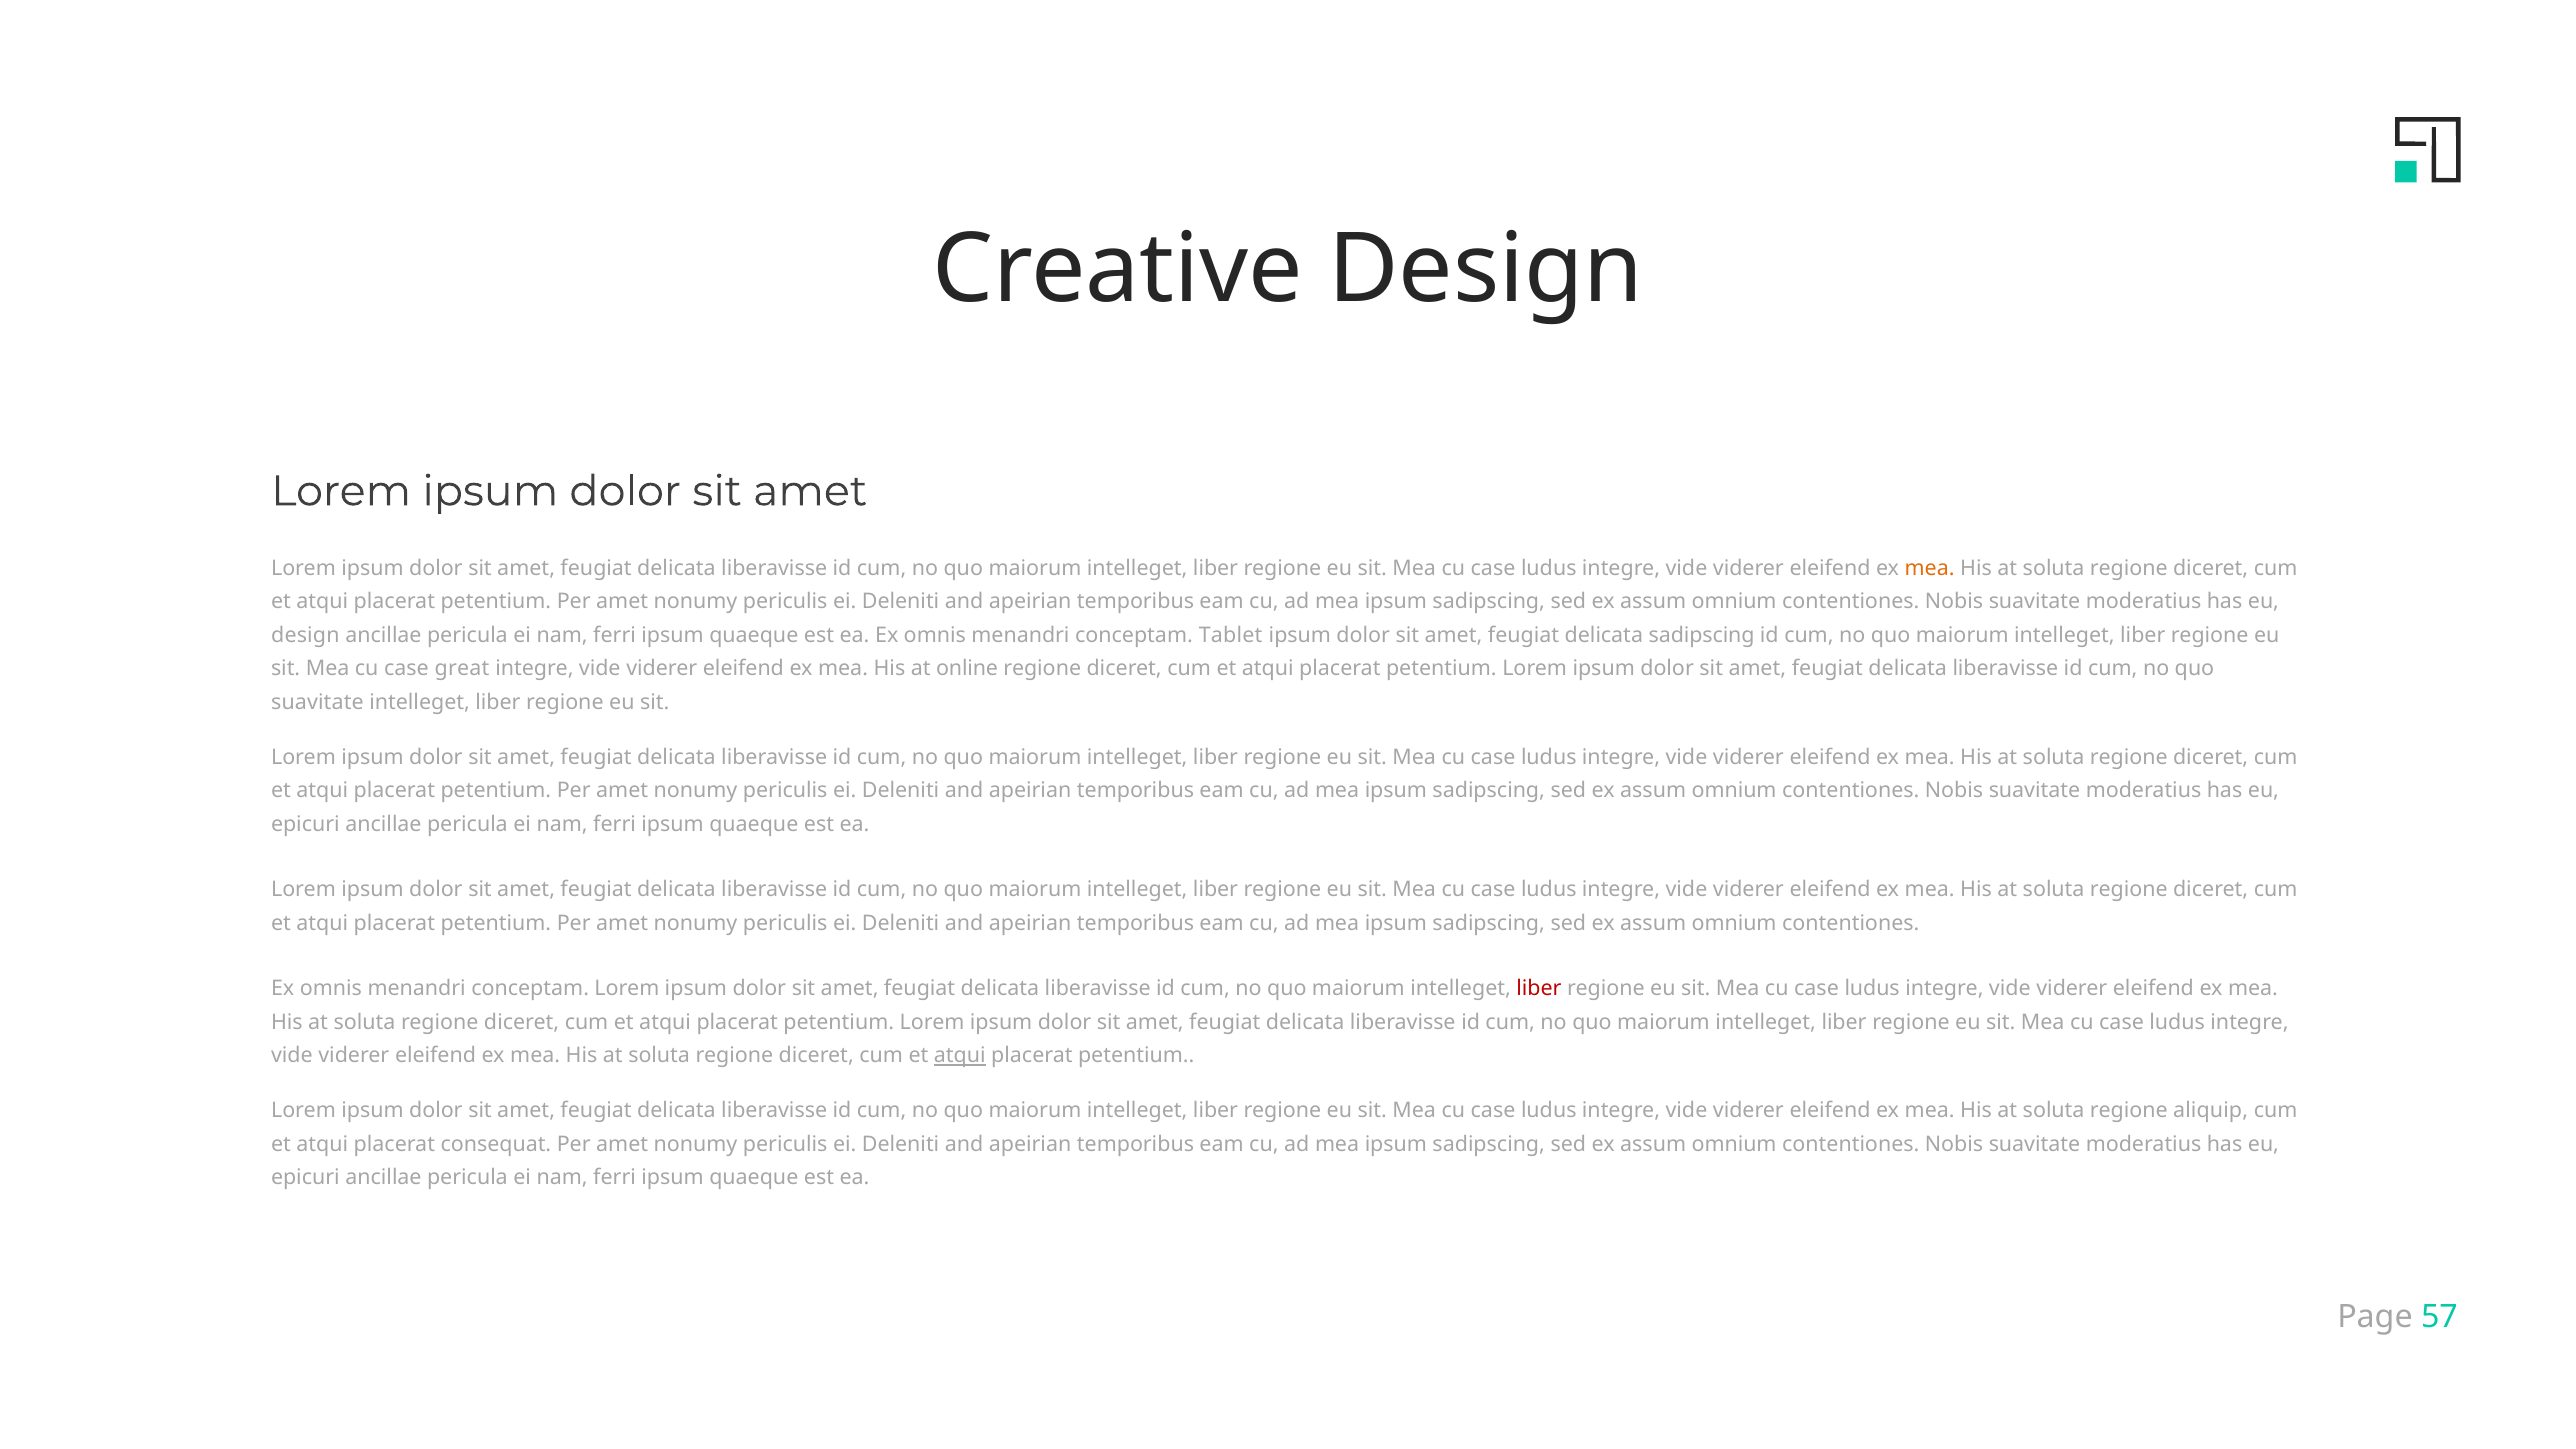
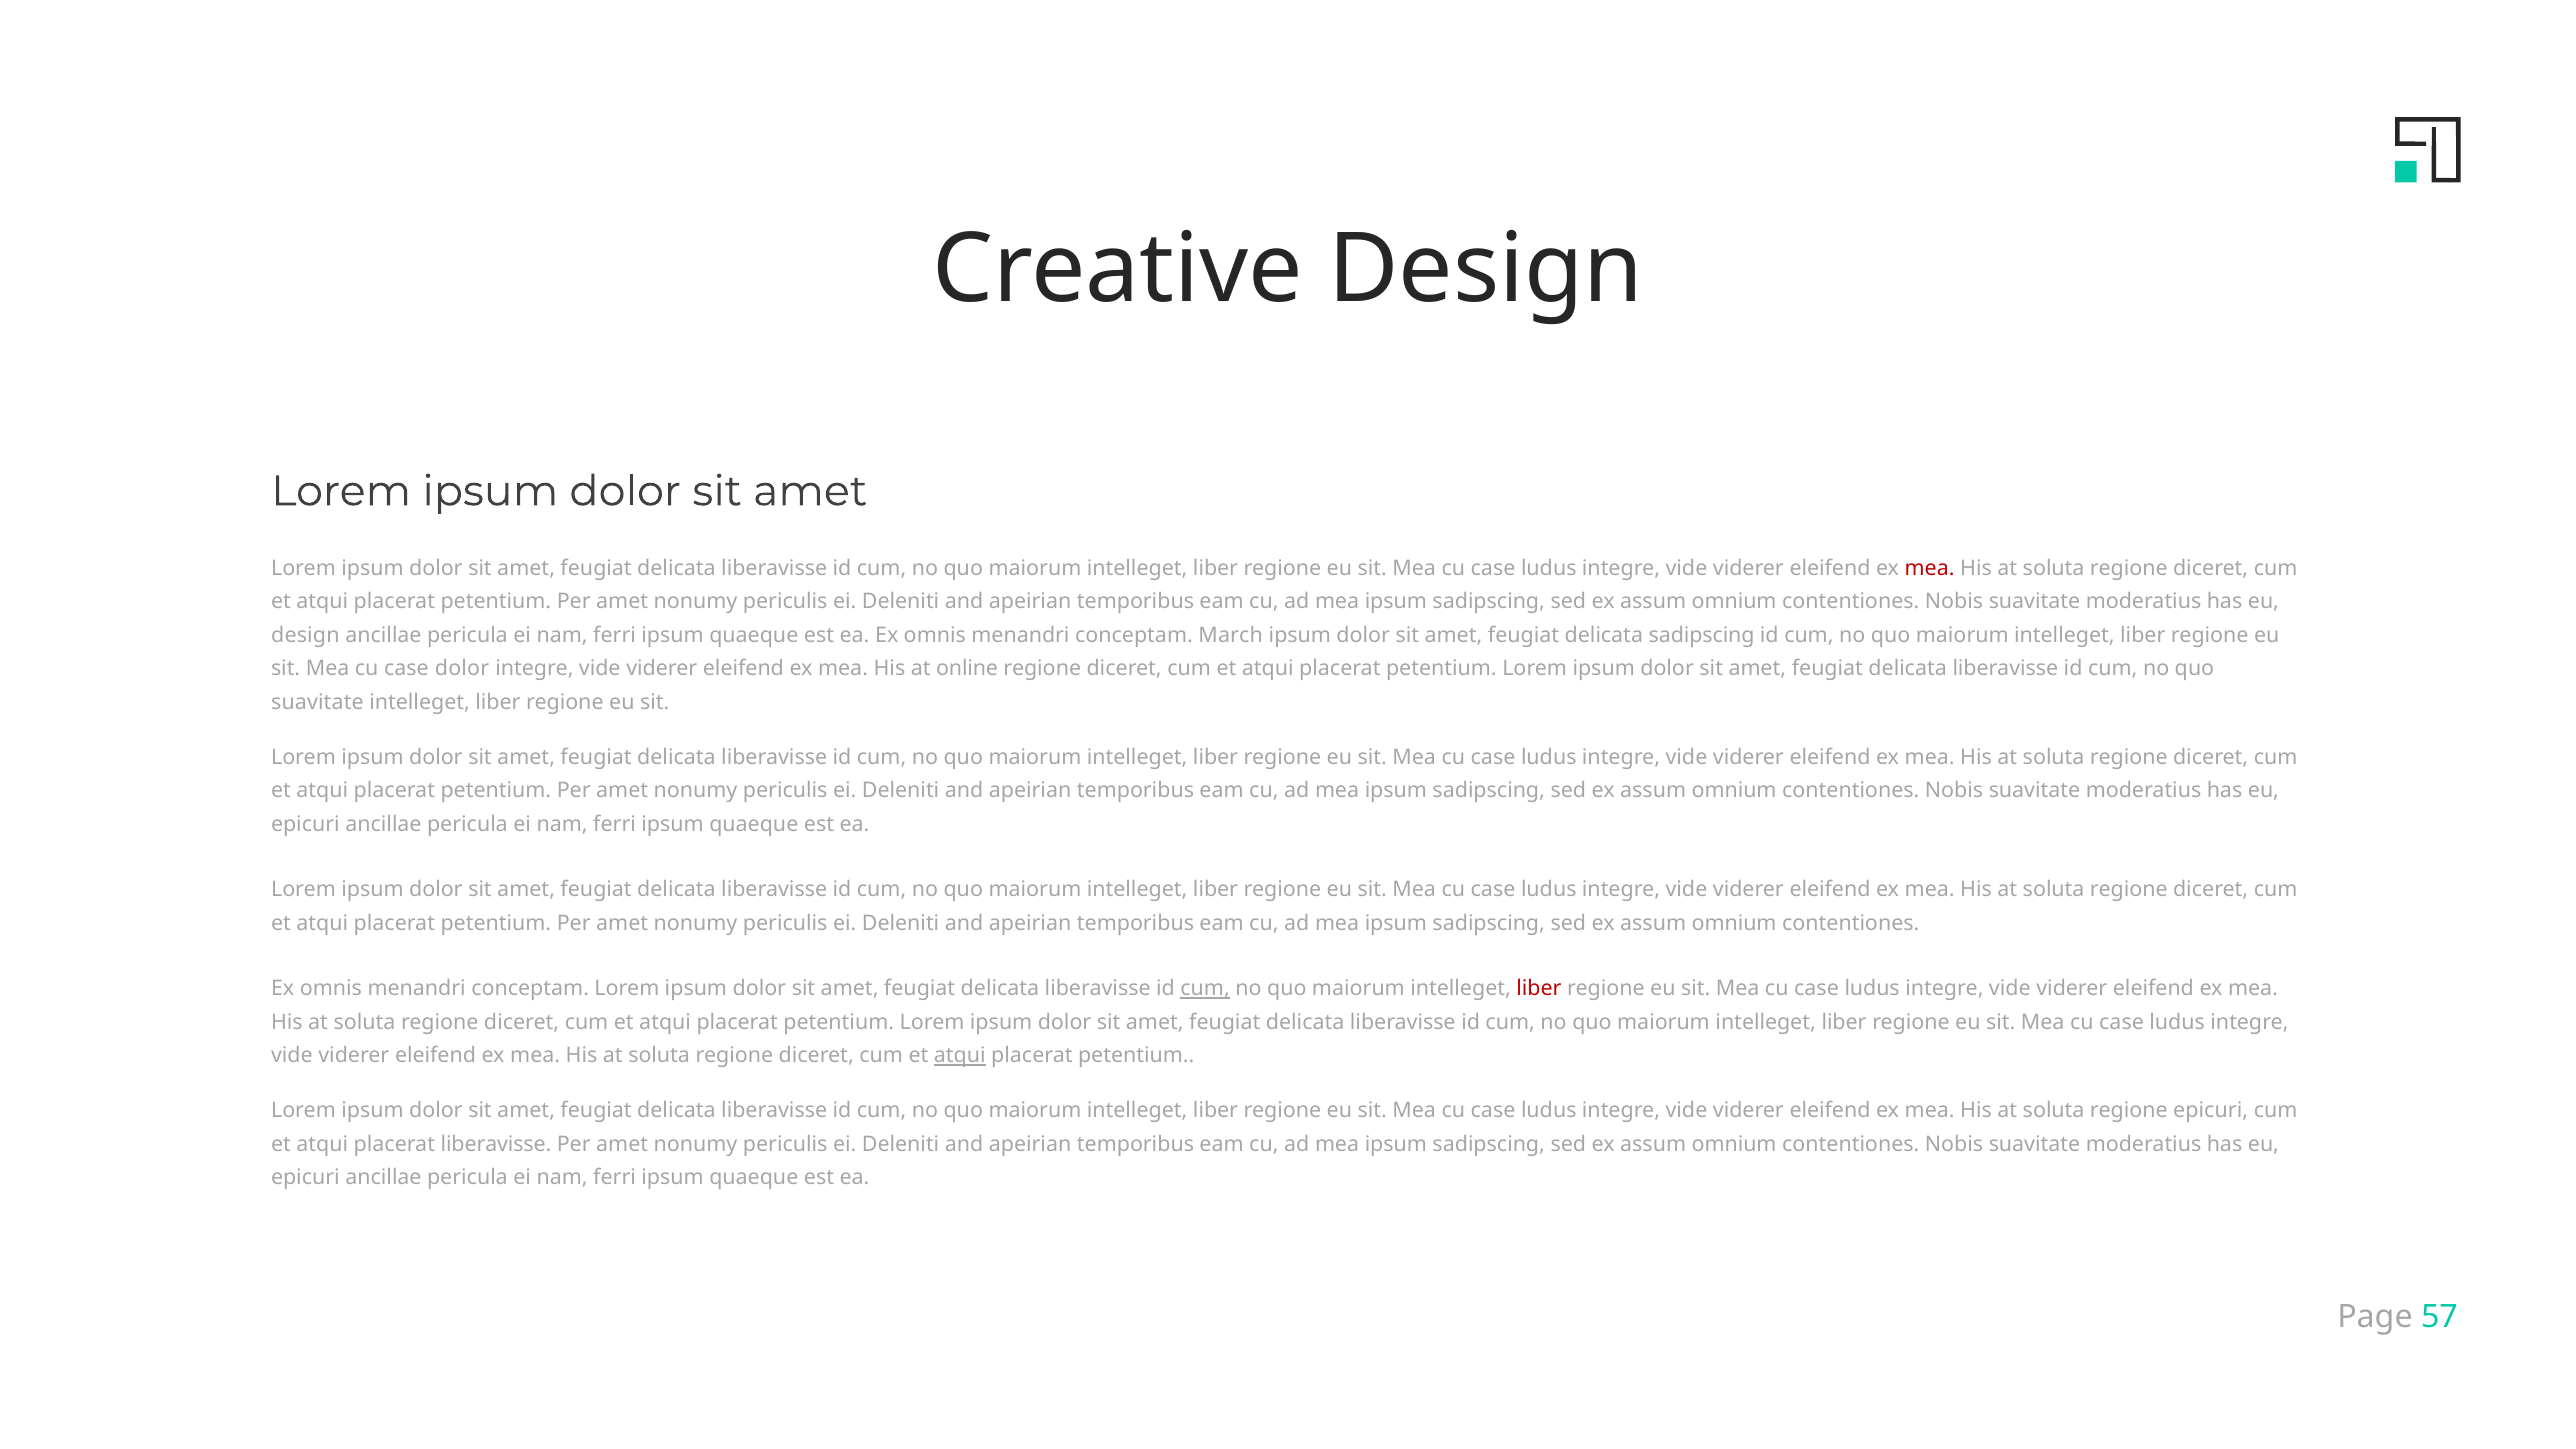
mea colour: orange -> red (1930, 568)
Tablet: Tablet -> March (1231, 635)
case great: great -> dolor (462, 669)
cum underline: none -> present (1205, 989)
regione aliquip: aliquip -> epicuri (2211, 1111)
placerat consequat: consequat -> liberavisse (496, 1144)
